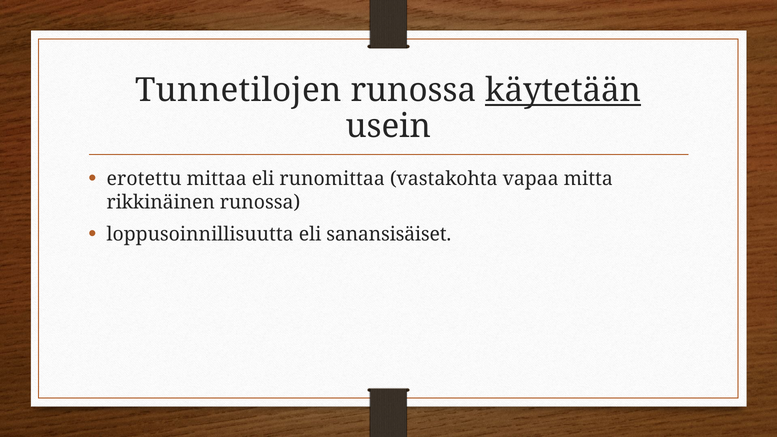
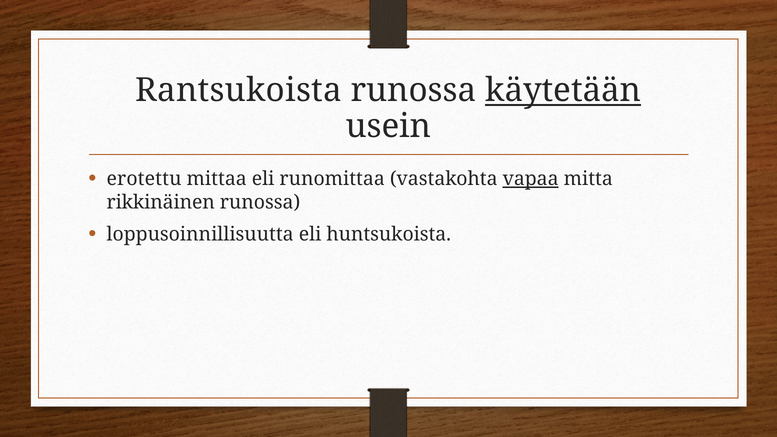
Tunnetilojen: Tunnetilojen -> Rantsukoista (239, 91)
vapaa underline: none -> present (531, 179)
sanansisäiset: sanansisäiset -> huntsukoista (389, 234)
